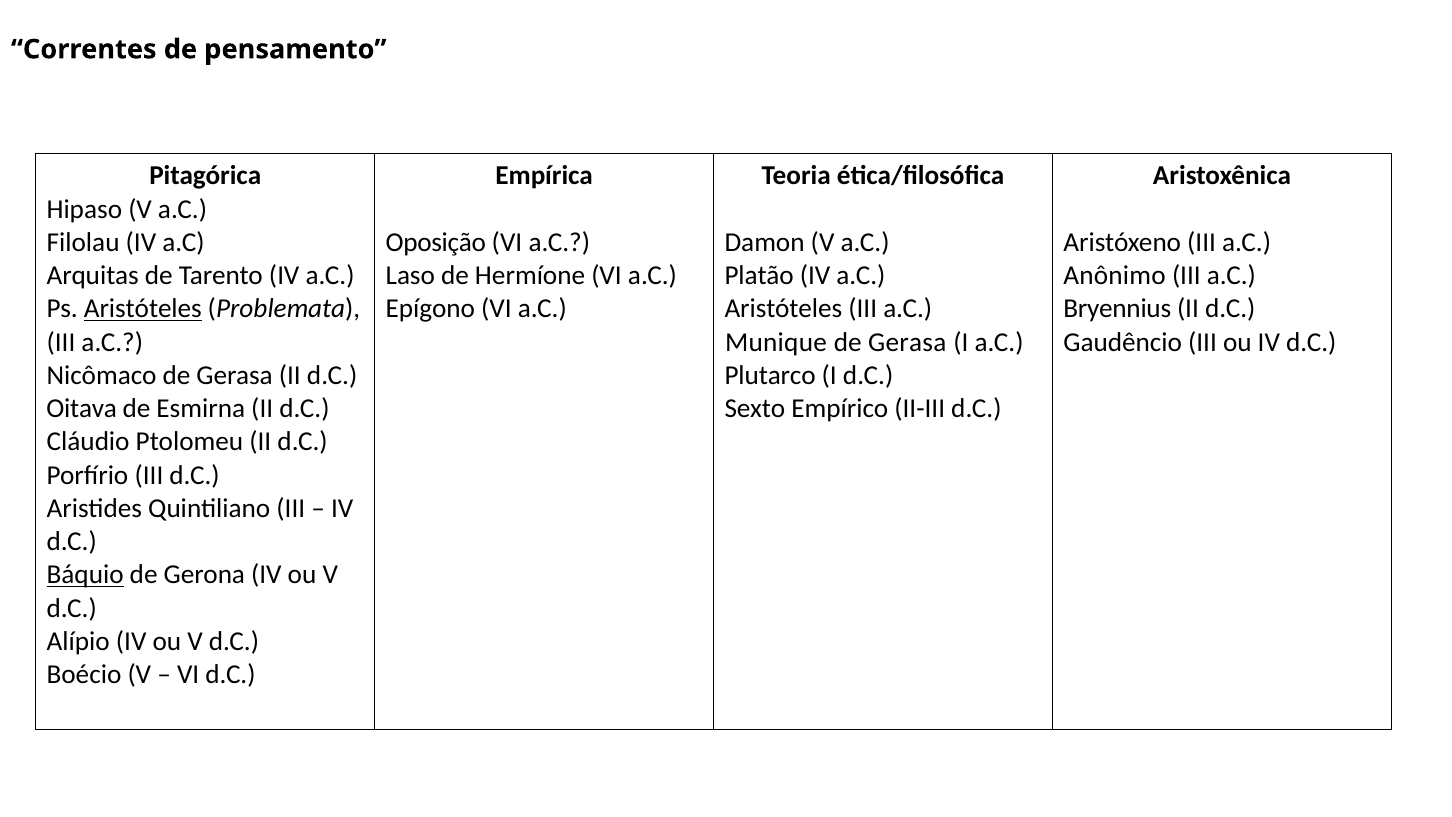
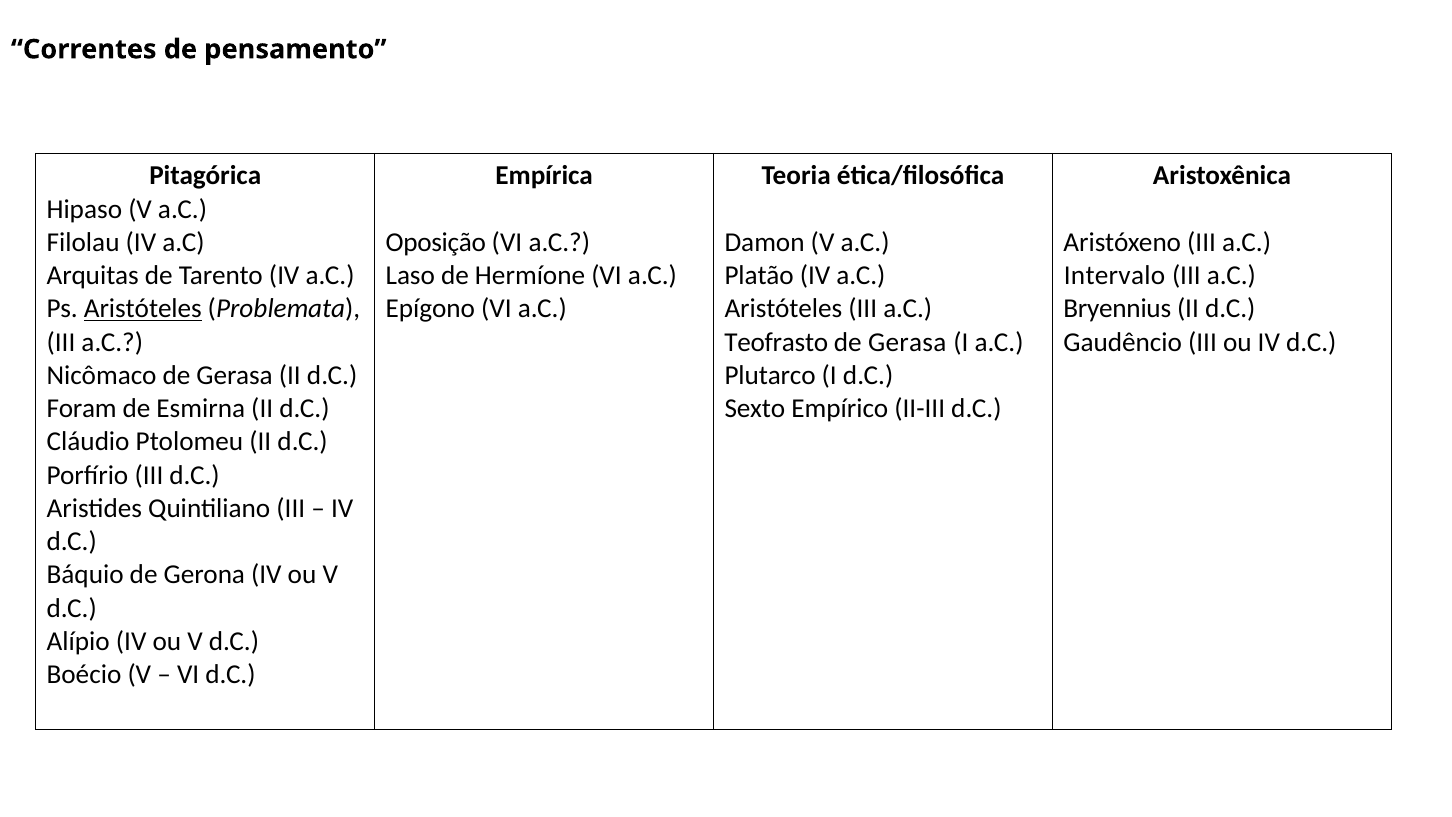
Anônimo: Anônimo -> Intervalo (1115, 276)
Munique: Munique -> Teofrasto (776, 342)
Oitava: Oitava -> Foram (82, 408)
Báquio underline: present -> none (85, 575)
